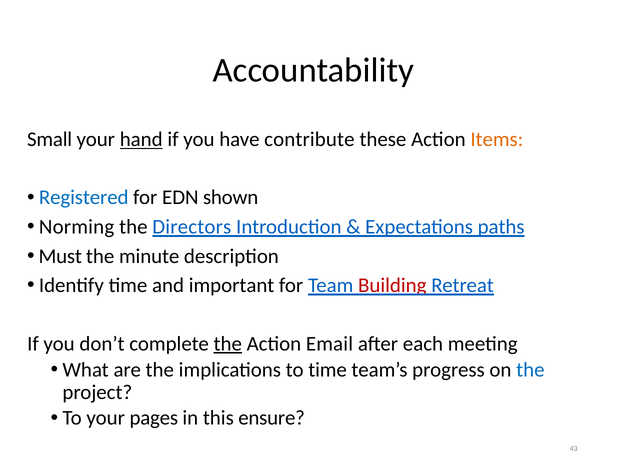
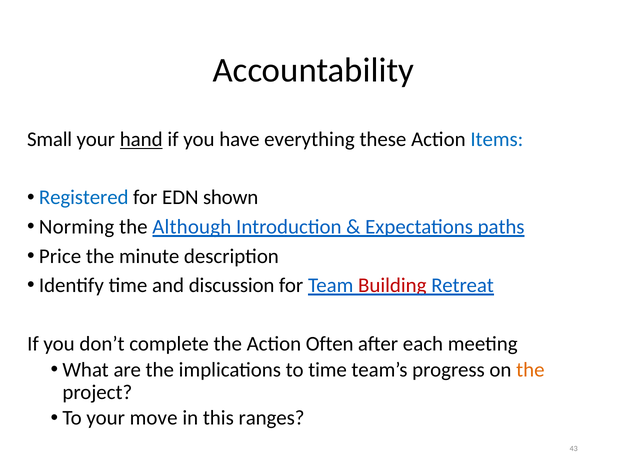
contribute: contribute -> everything (309, 139)
Items colour: orange -> blue (497, 139)
Directors: Directors -> Although (192, 227)
Must: Must -> Price (60, 256)
important: important -> discussion (232, 286)
the underline: present -> none (228, 344)
Email: Email -> Often (330, 344)
the colour: blue -> orange (530, 370)
pages: pages -> move (154, 418)
ensure: ensure -> ranges (272, 418)
